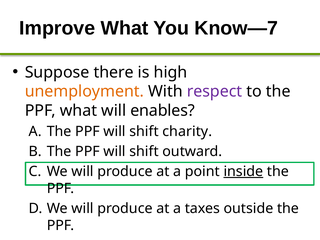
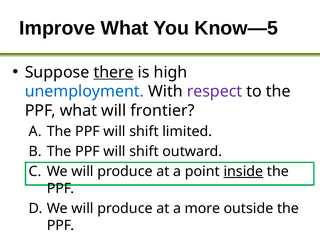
Know—7: Know—7 -> Know—5 (236, 28)
there underline: none -> present (114, 72)
unemployment colour: orange -> blue (84, 91)
enables: enables -> frontier (162, 111)
charity: charity -> limited (187, 132)
taxes: taxes -> more (202, 208)
